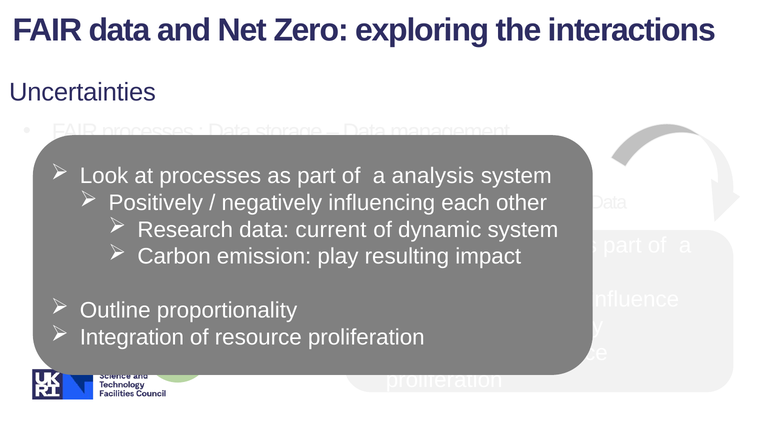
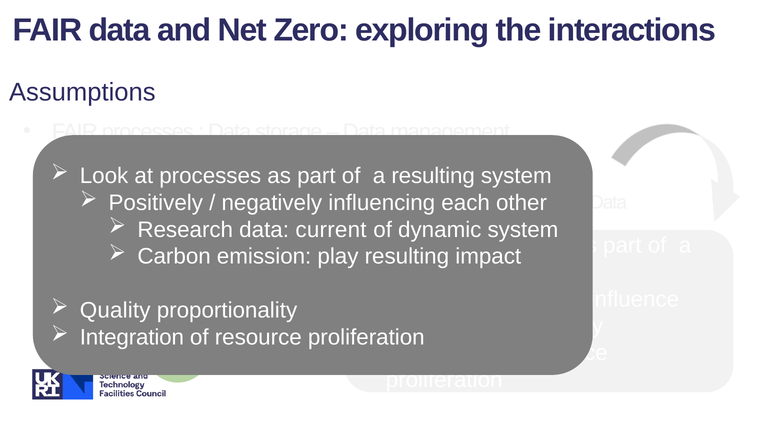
Uncertainties: Uncertainties -> Assumptions (82, 92)
a analysis: analysis -> resulting (433, 176)
Outline: Outline -> Quality (115, 310)
